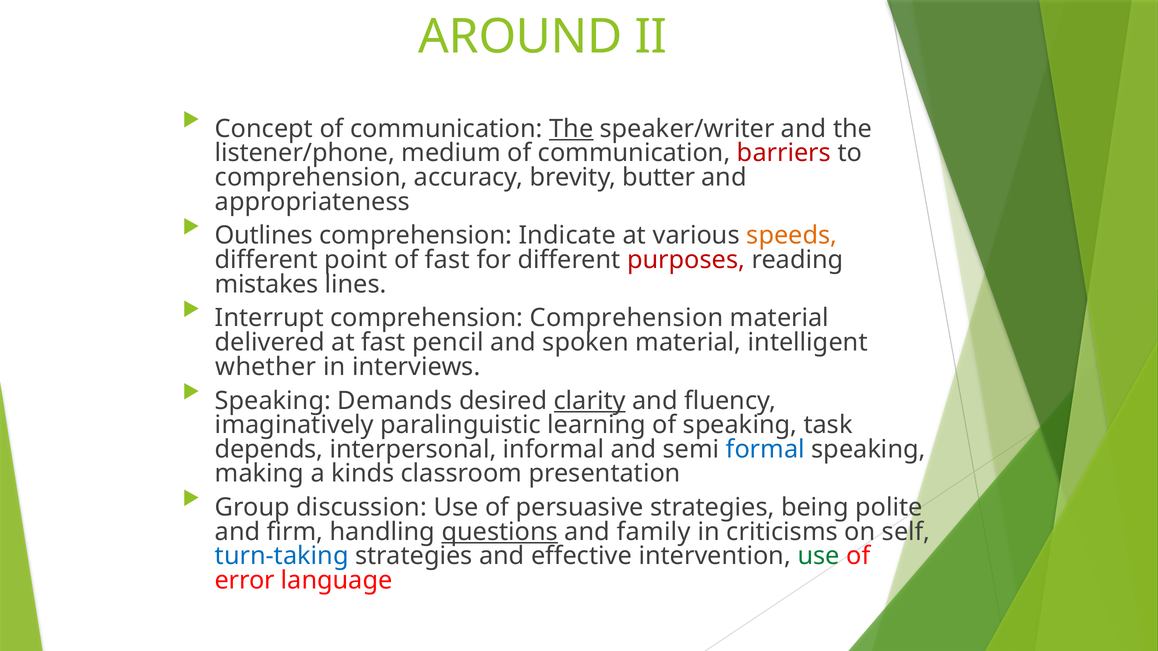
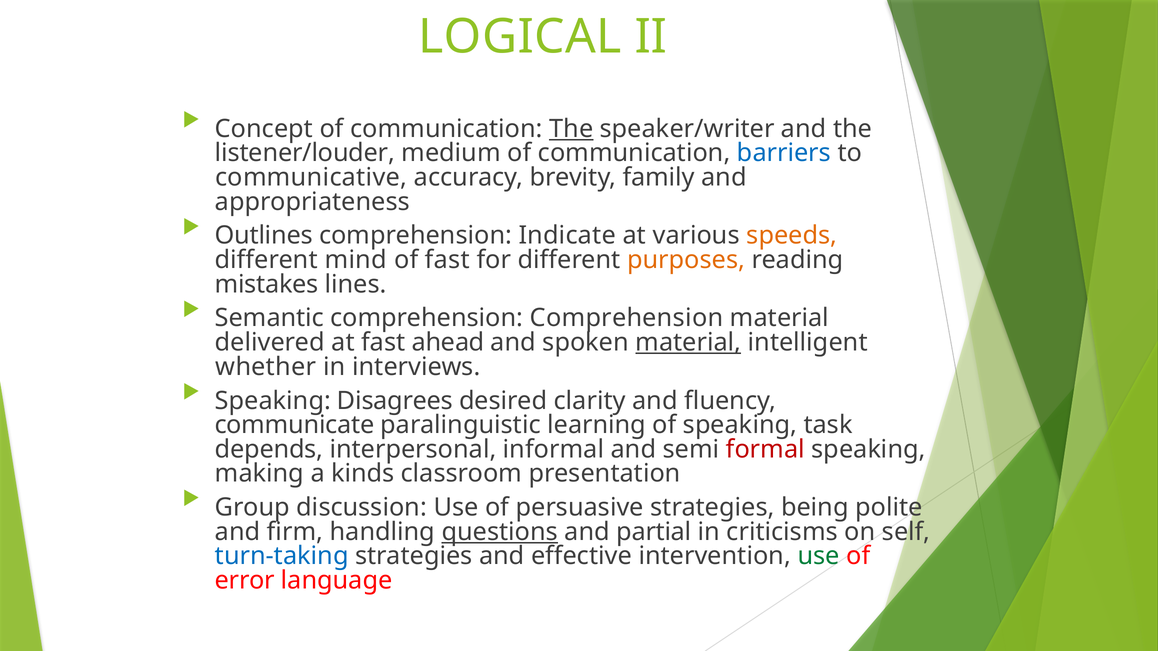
AROUND: AROUND -> LOGICAL (520, 37)
listener/phone: listener/phone -> listener/louder (305, 153)
barriers colour: red -> blue (784, 153)
comprehension: comprehension -> communicative (311, 177)
butter: butter -> family (659, 177)
point: point -> mind (356, 260)
purposes colour: red -> orange (686, 260)
Interrupt: Interrupt -> Semantic (269, 318)
pencil: pencil -> ahead (448, 343)
material underline: none -> present (688, 343)
Demands: Demands -> Disagrees (395, 401)
clarity underline: present -> none (590, 401)
imaginatively: imaginatively -> communicate (295, 425)
formal colour: blue -> red (765, 450)
family: family -> partial (654, 532)
